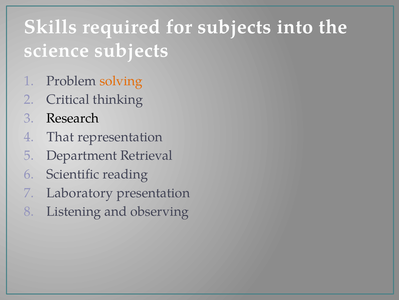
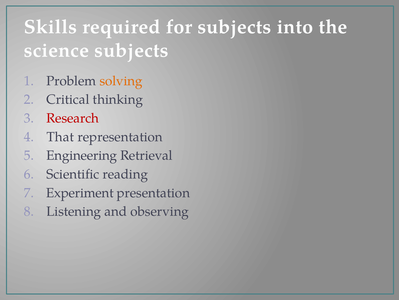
Research colour: black -> red (73, 118)
Department: Department -> Engineering (82, 155)
Laboratory: Laboratory -> Experiment (80, 192)
